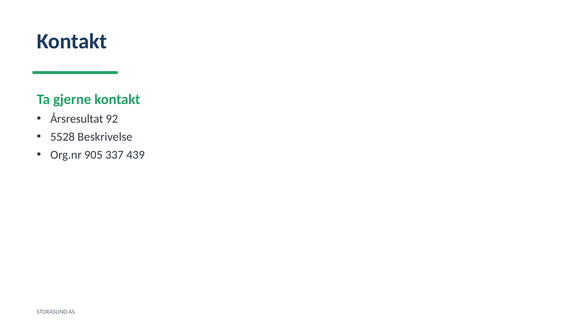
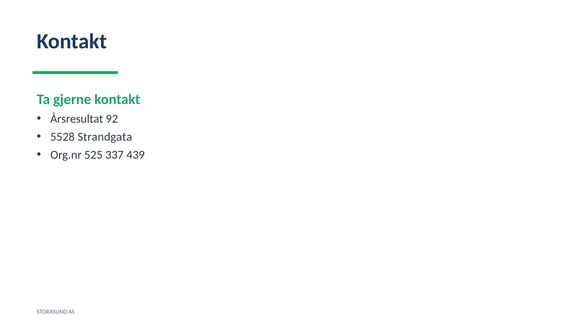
Beskrivelse: Beskrivelse -> Strandgata (105, 137)
905: 905 -> 525 (93, 155)
